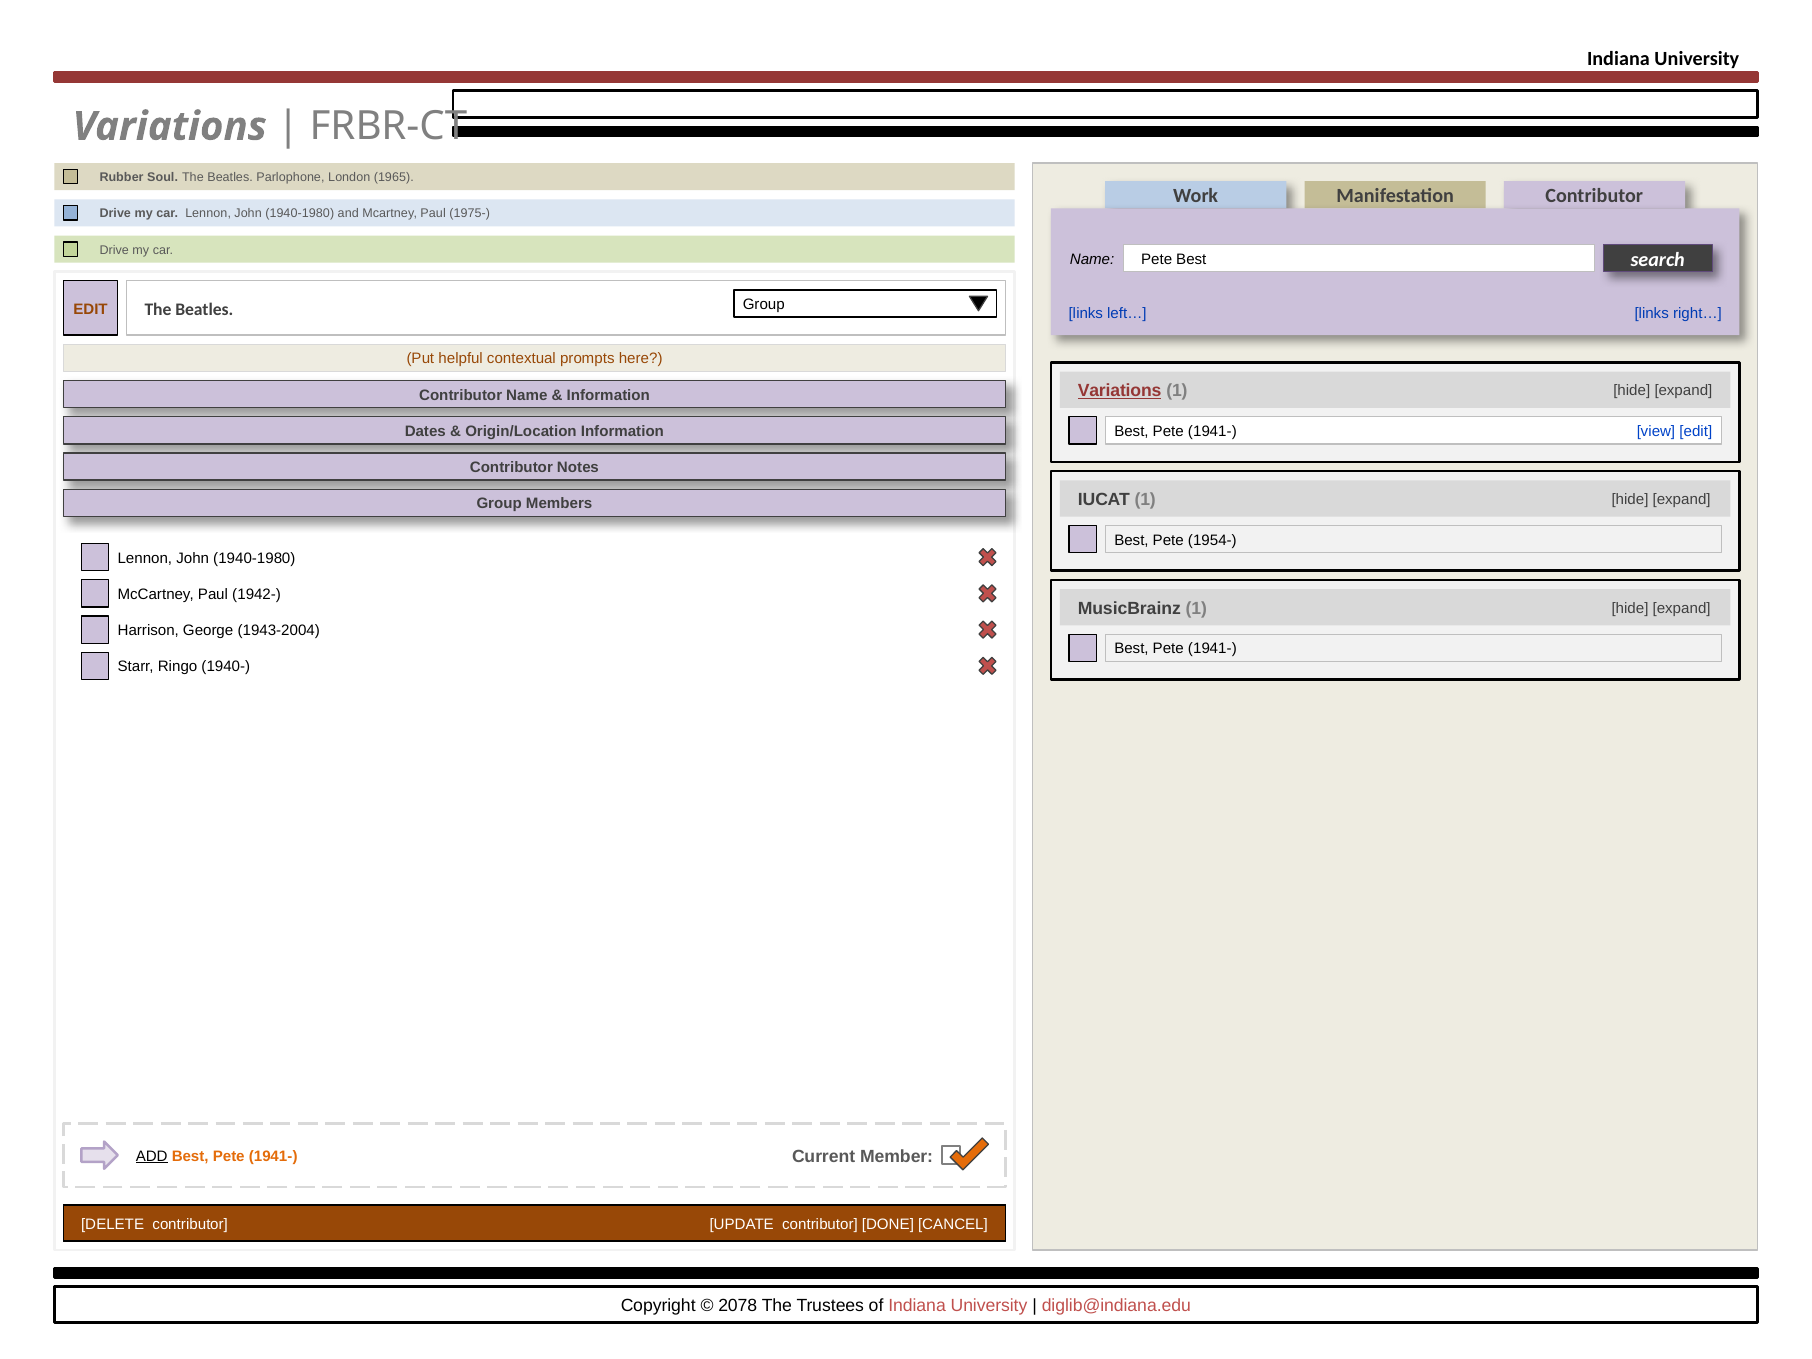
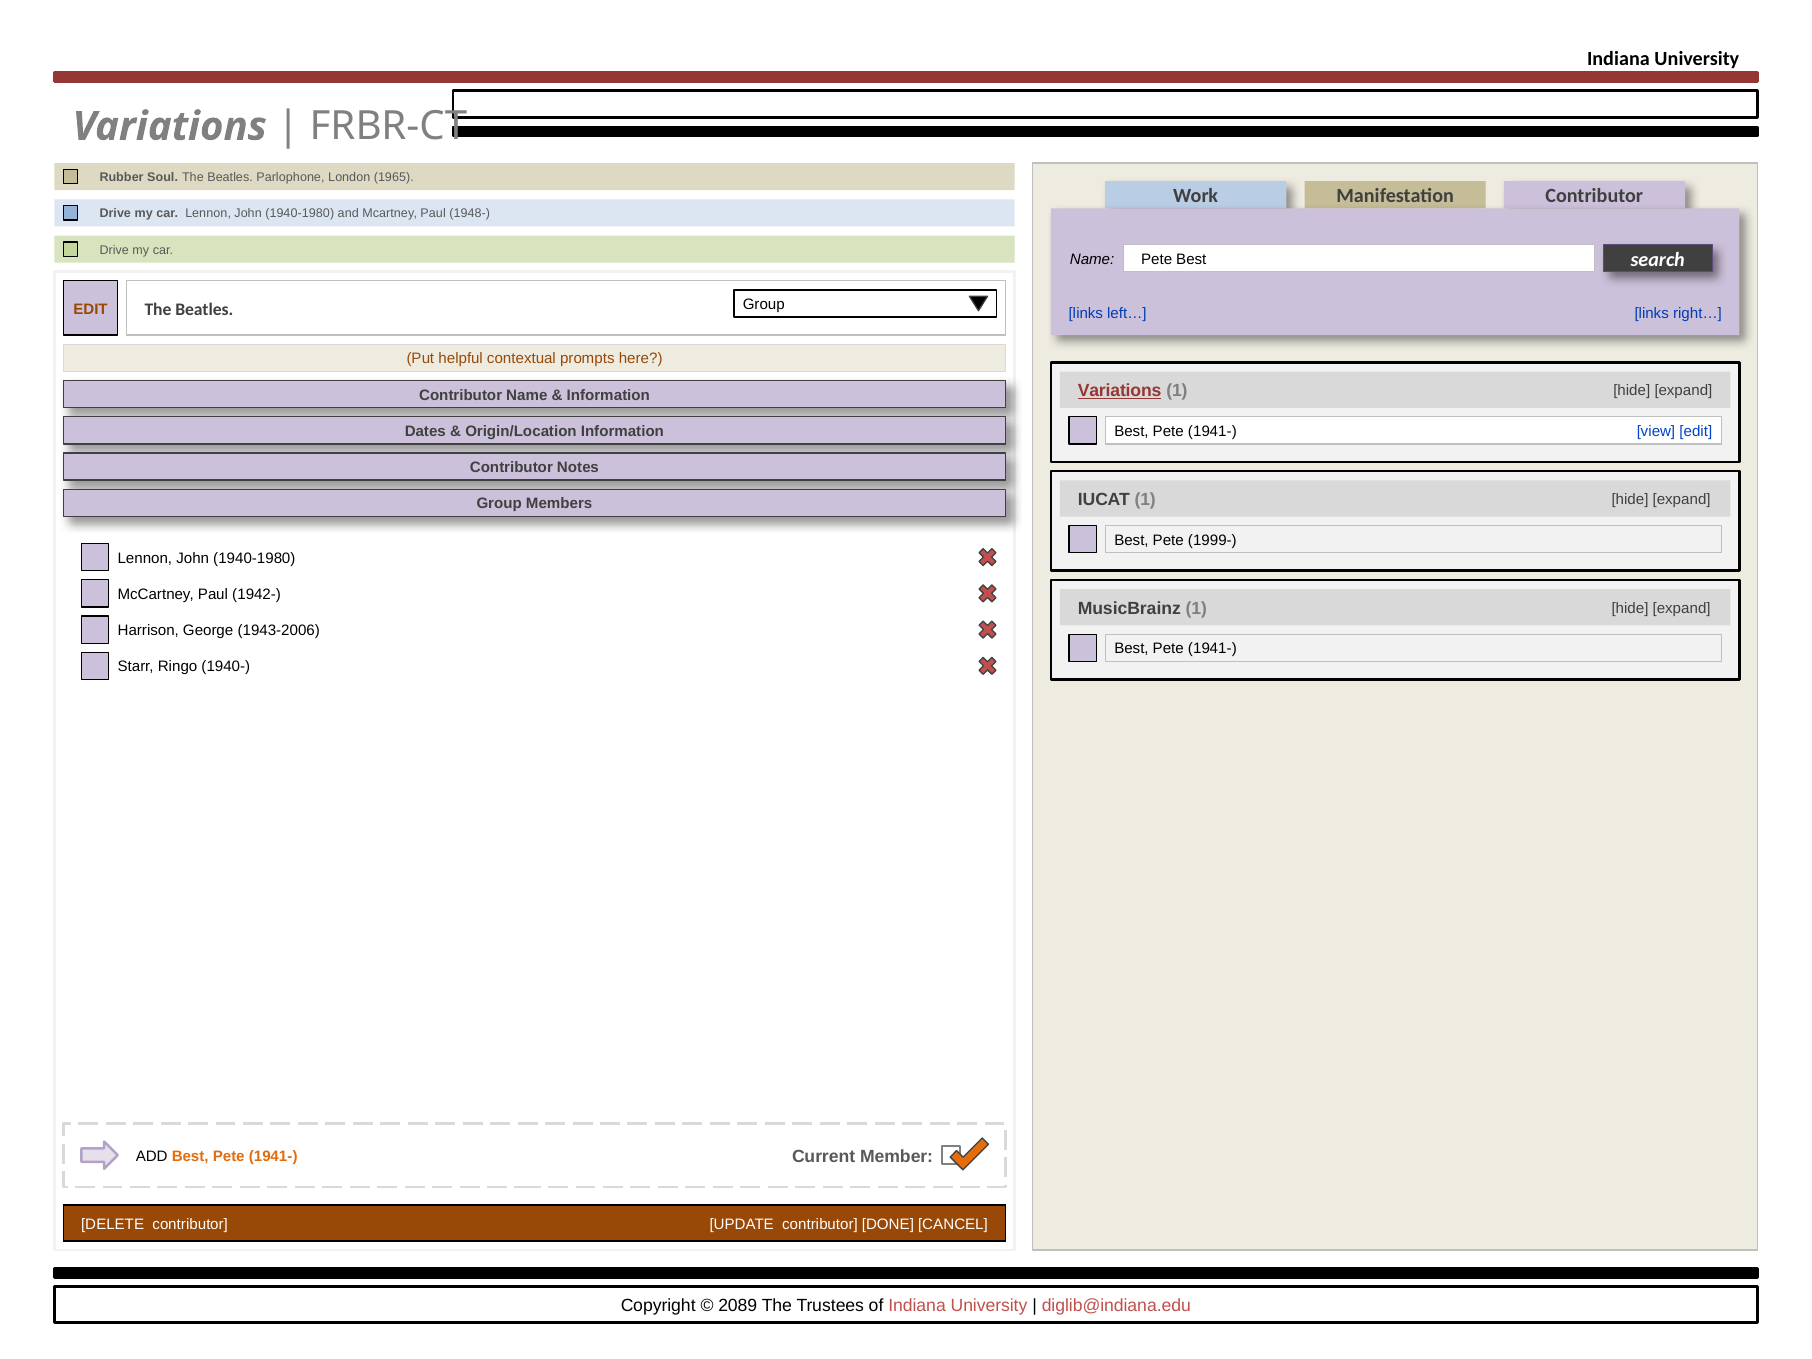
1975-: 1975- -> 1948- (470, 214)
1954-: 1954- -> 1999- (1212, 540)
1943-2004: 1943-2004 -> 1943-2006 (279, 631)
ADD underline: present -> none (152, 1156)
2078: 2078 -> 2089 (738, 1306)
